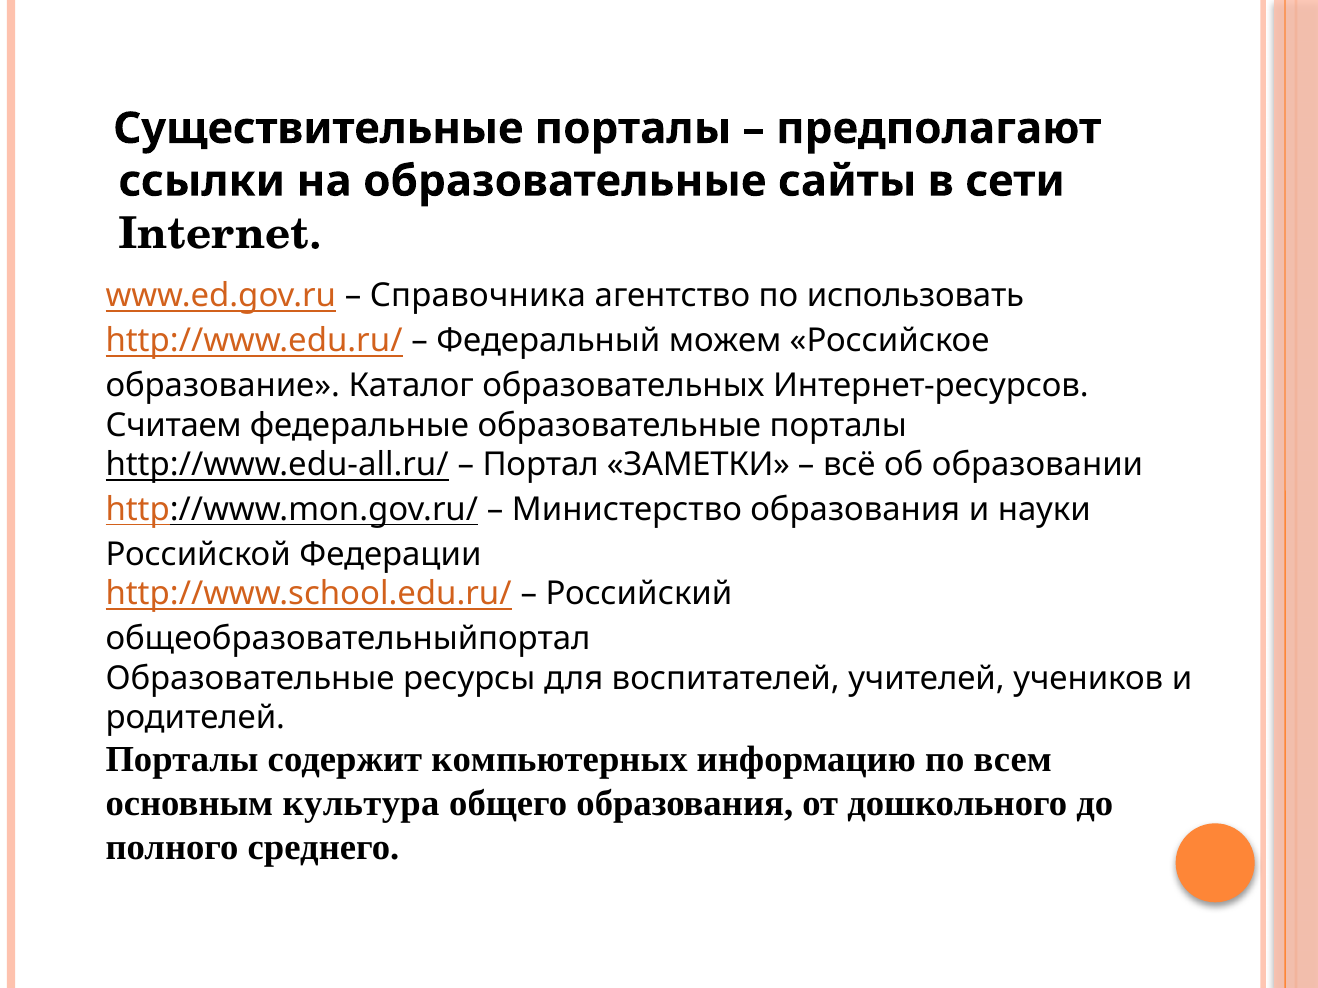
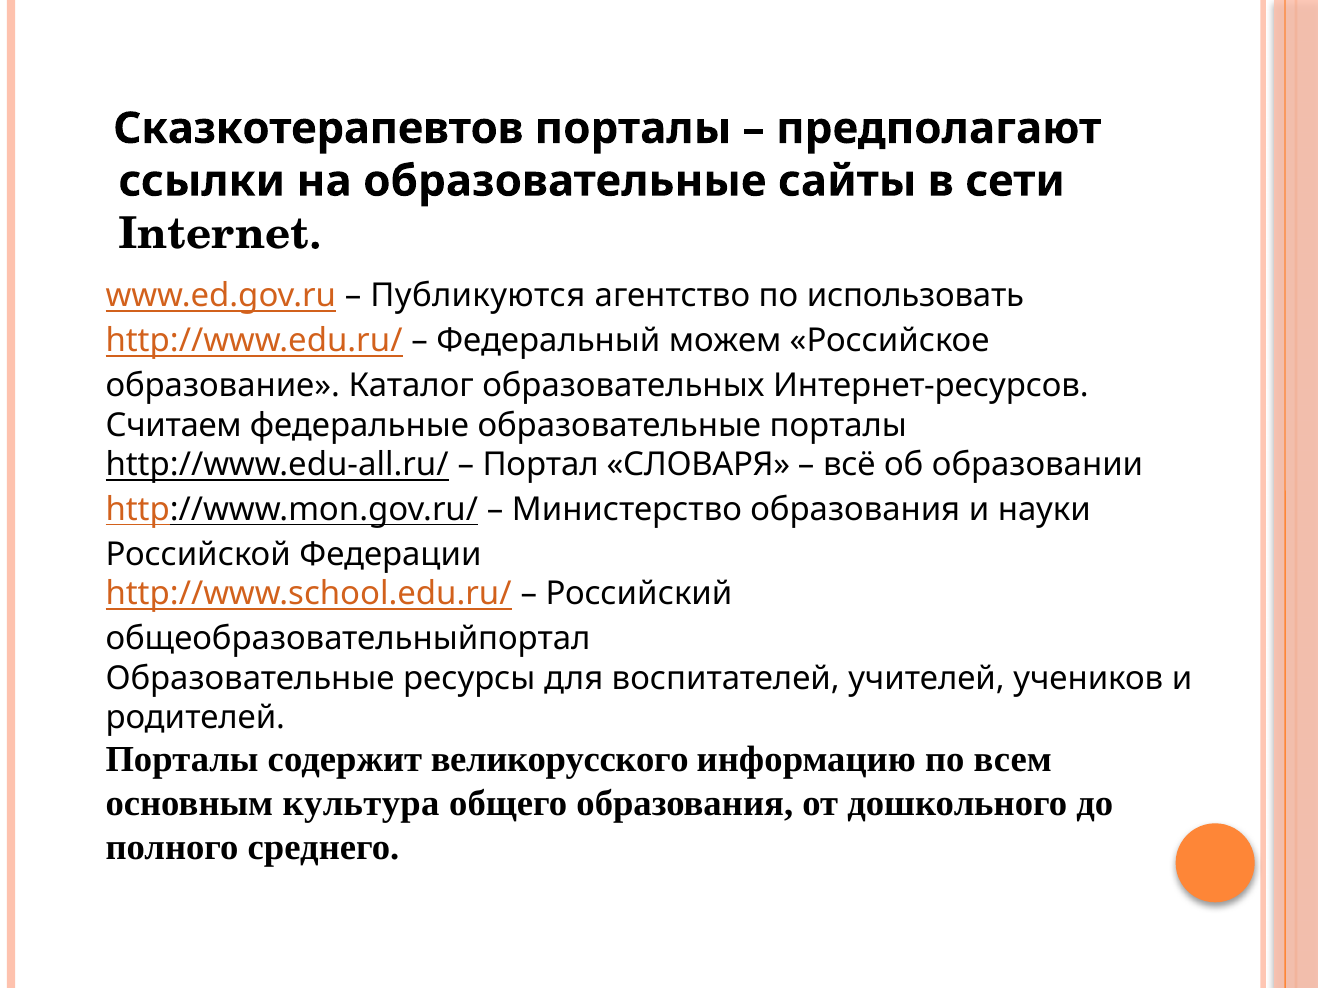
Существительные: Существительные -> Сказкотерапевтов (318, 129)
Справочника: Справочника -> Публикуются (478, 296)
ЗАМЕТКИ: ЗАМЕТКИ -> СЛОВАРЯ (698, 465)
компьютерных: компьютерных -> великорусского (560, 760)
